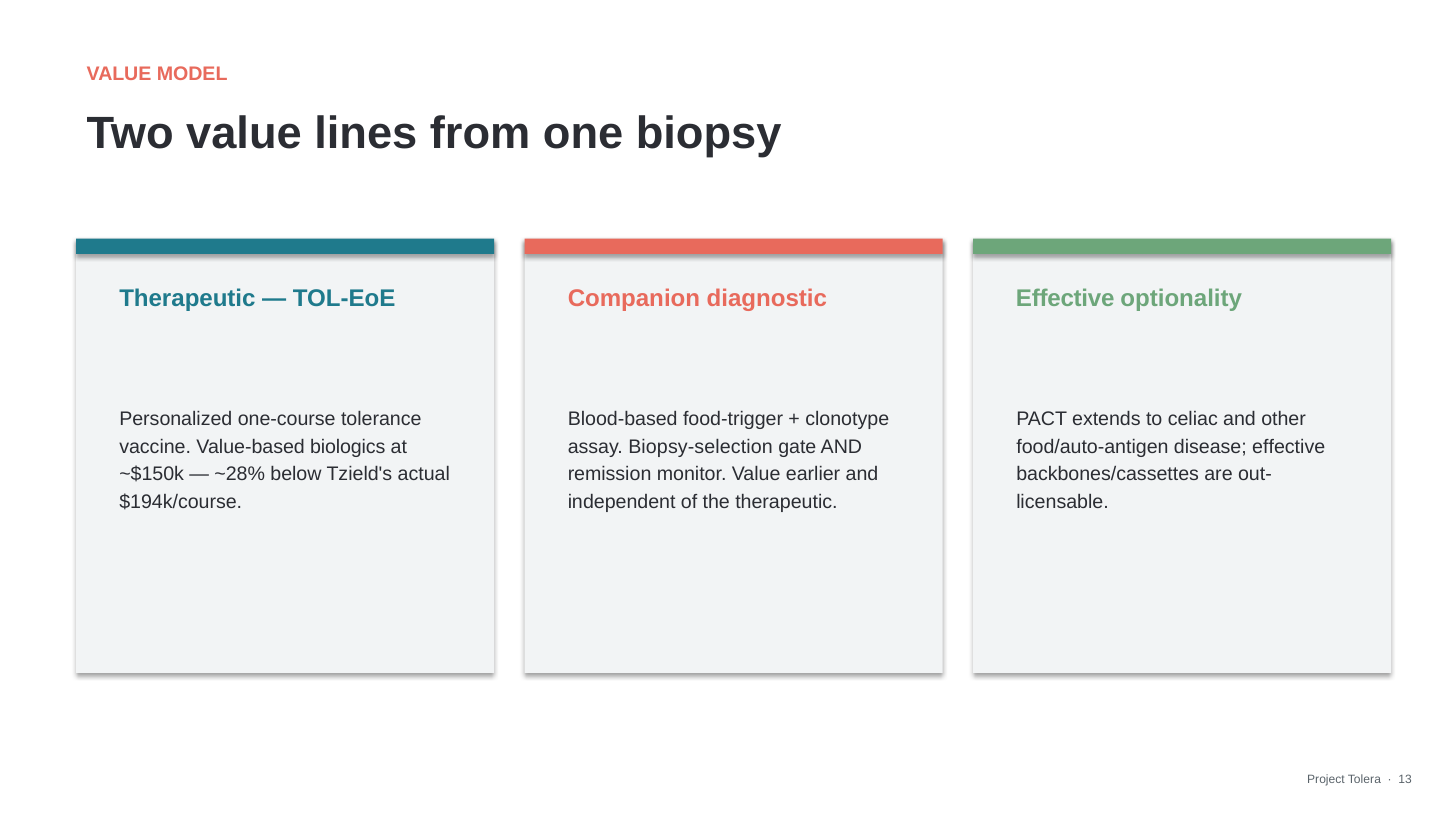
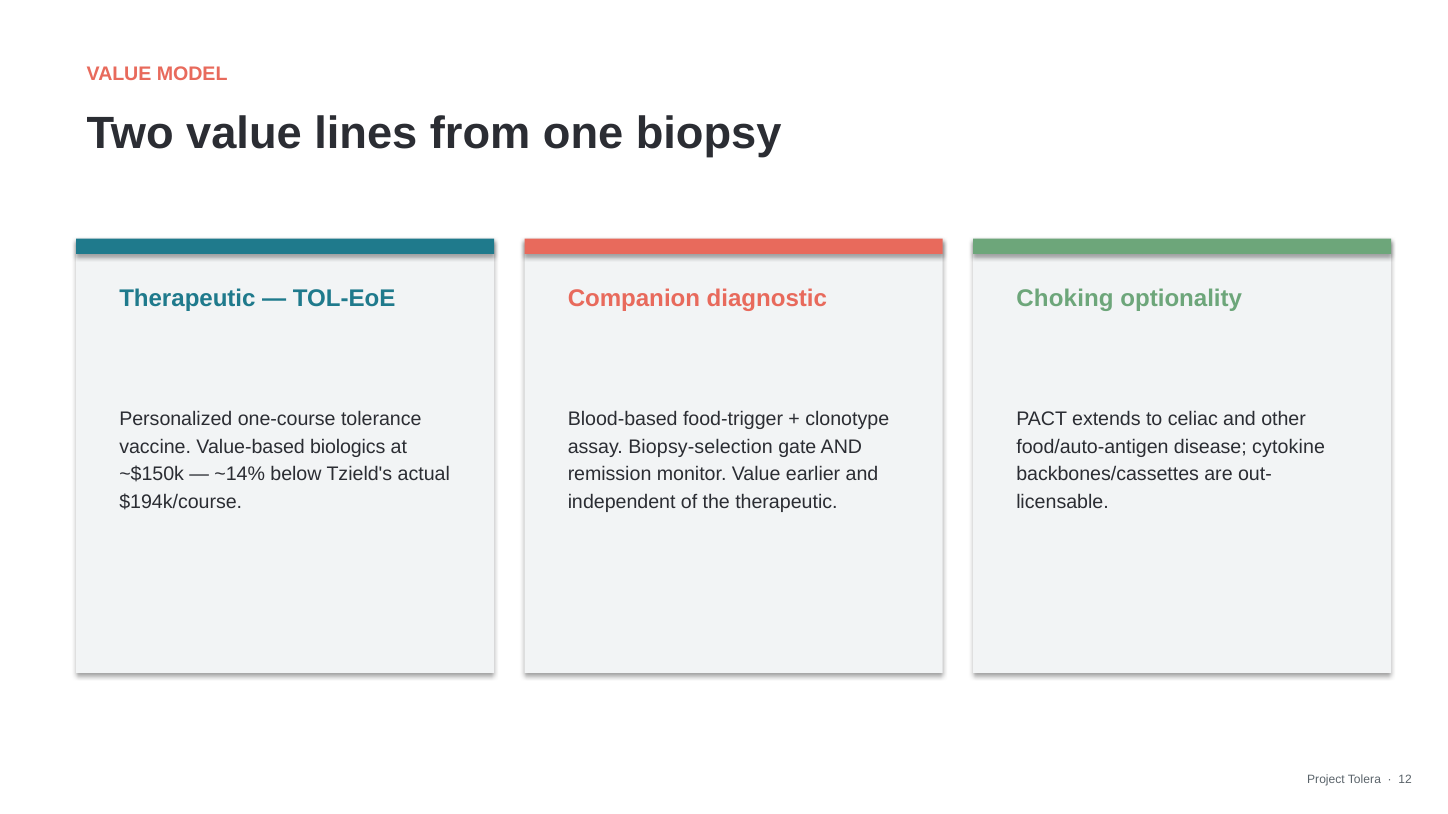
Effective: Effective -> Choking (1065, 298)
disease effective: effective -> cytokine (1289, 447)
~28%: ~28% -> ~14% (240, 475)
13: 13 -> 12 (1405, 780)
